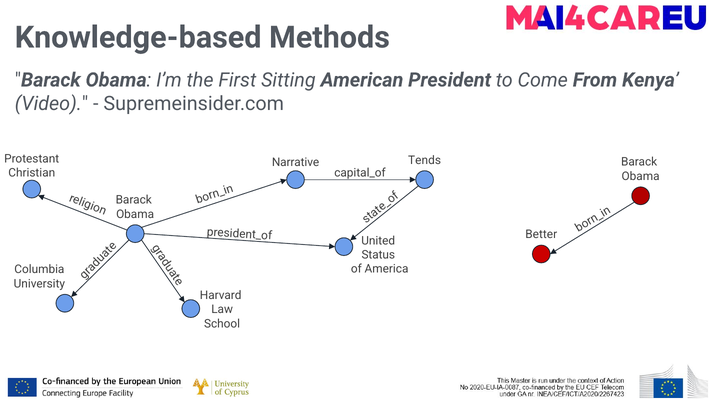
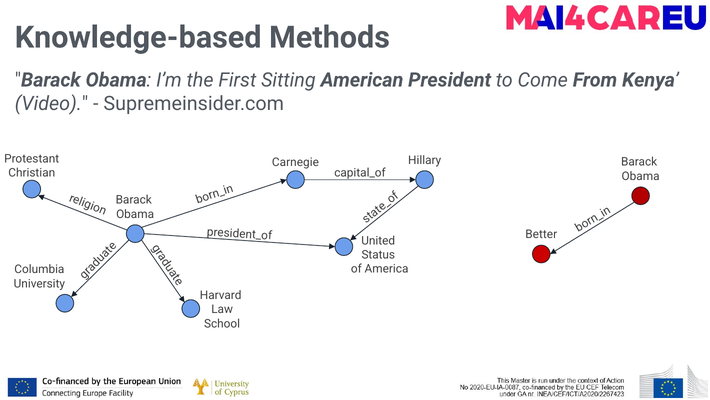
Tends: Tends -> Hillary (425, 160)
Narrative: Narrative -> Carnegie (295, 162)
